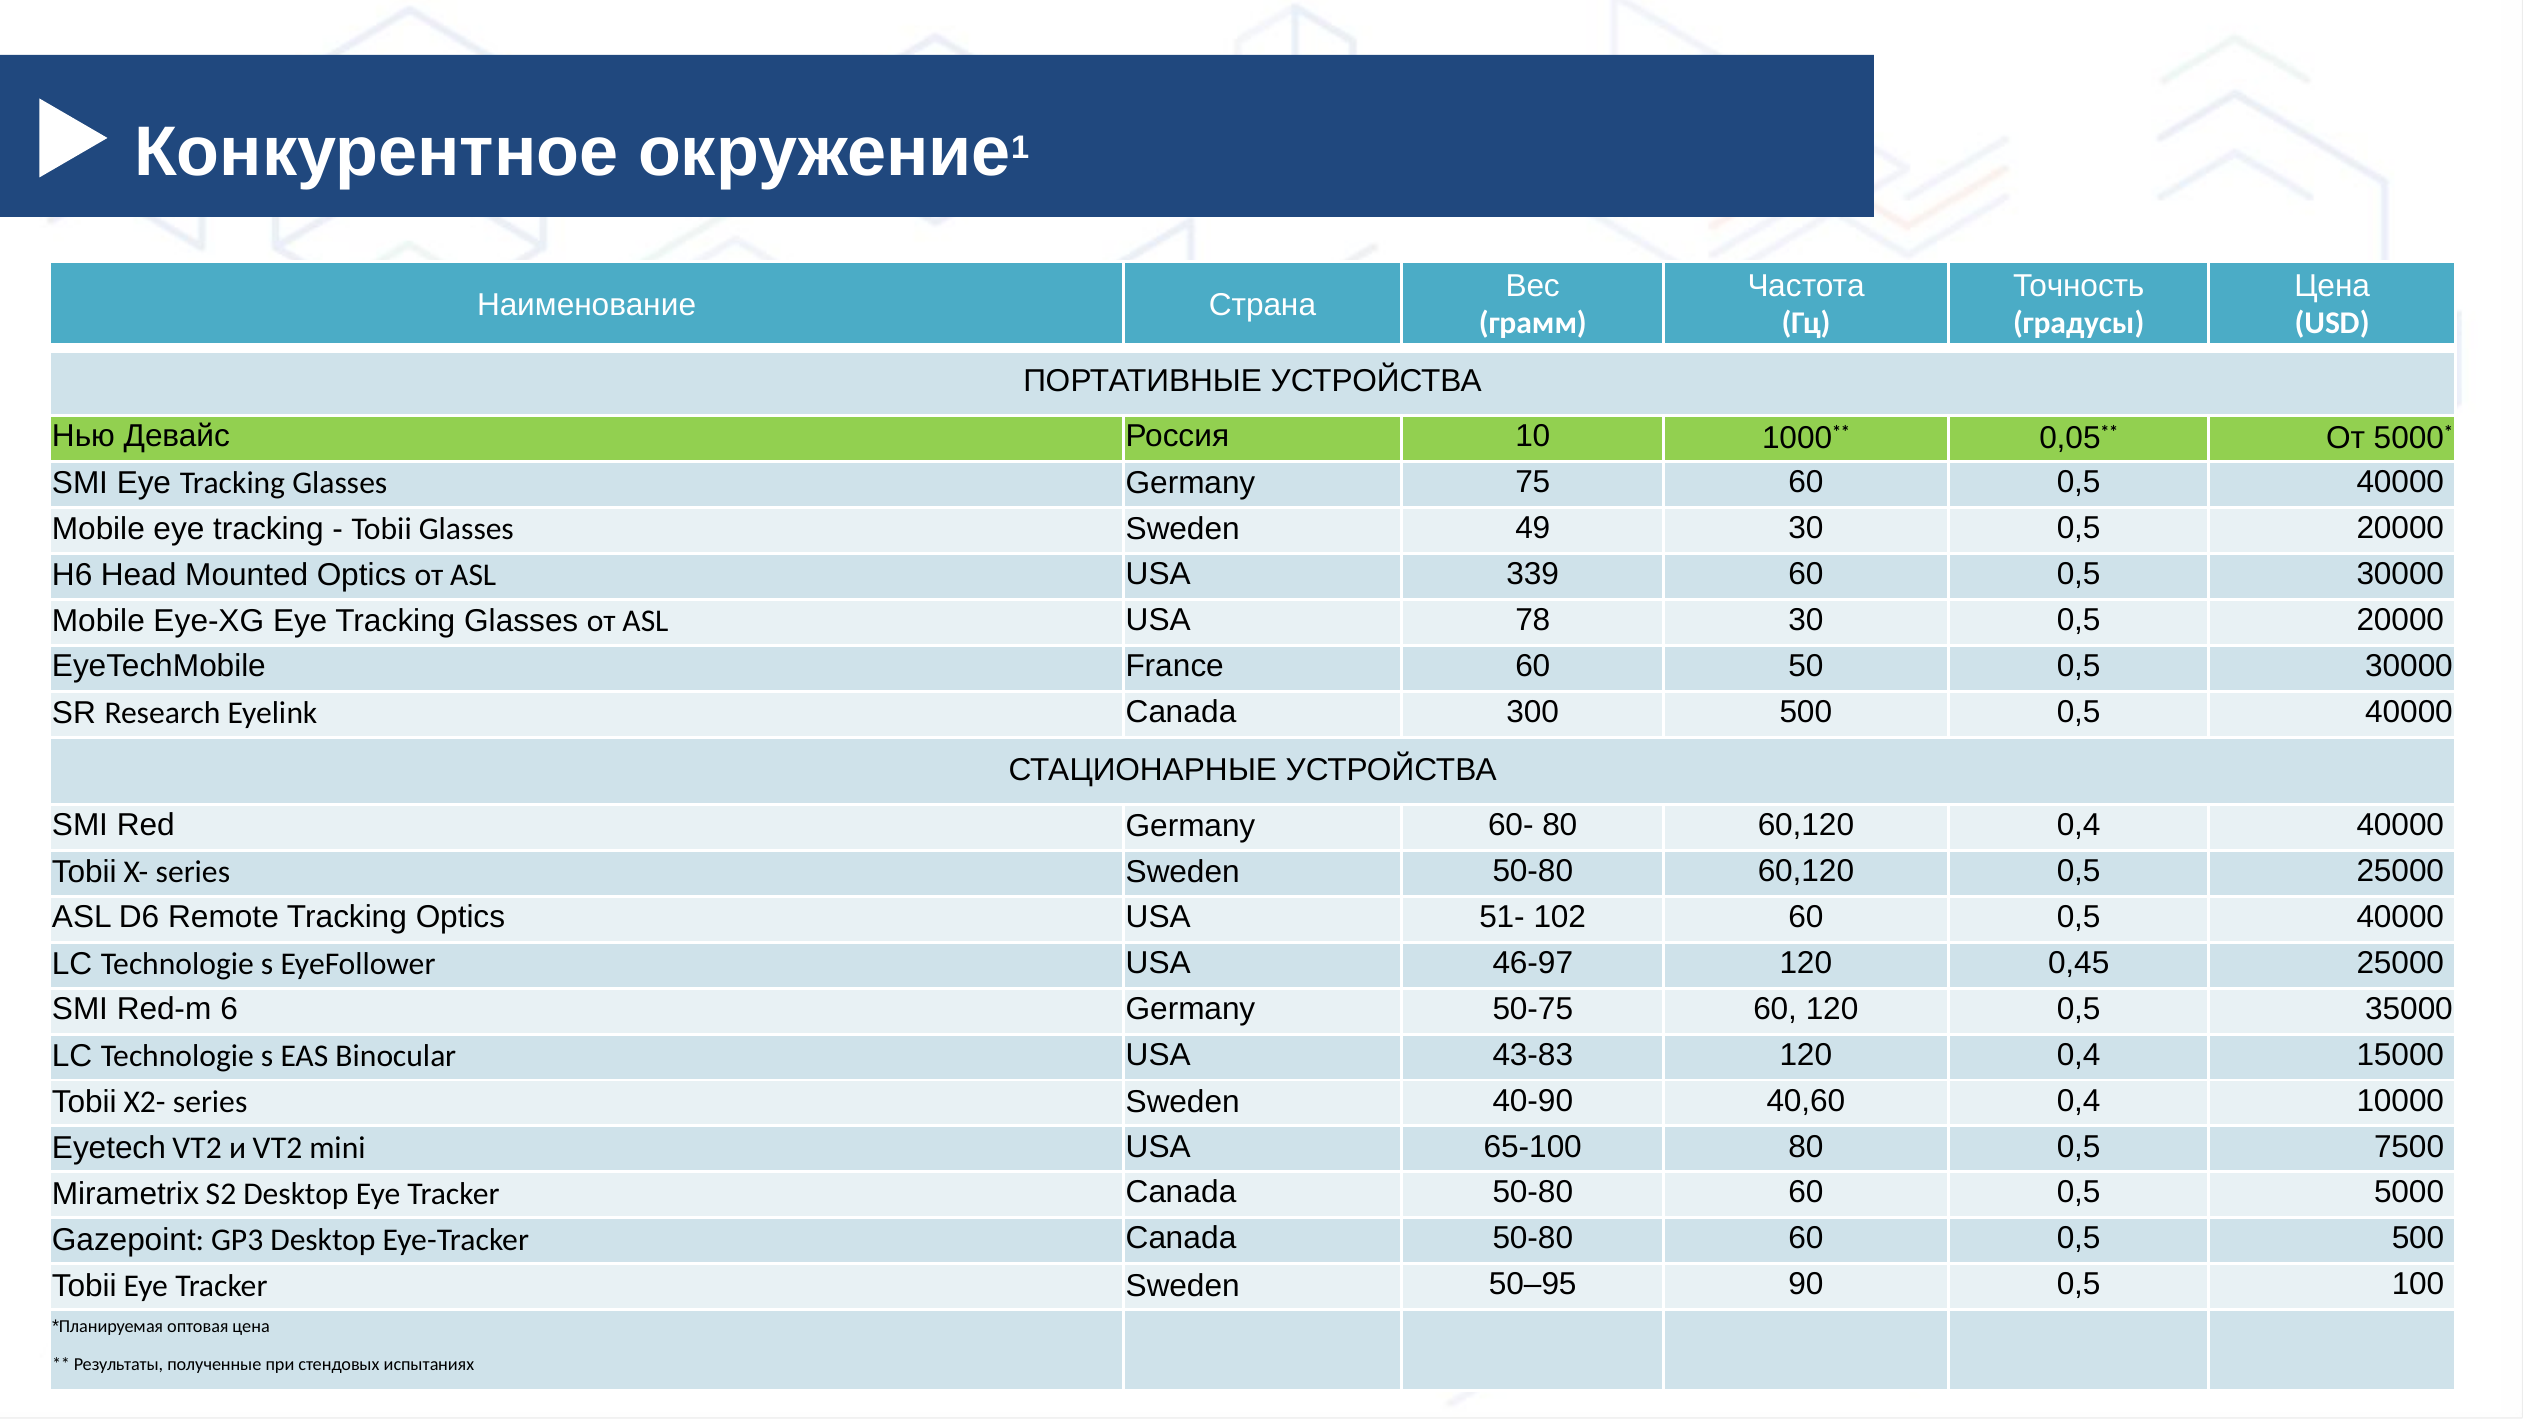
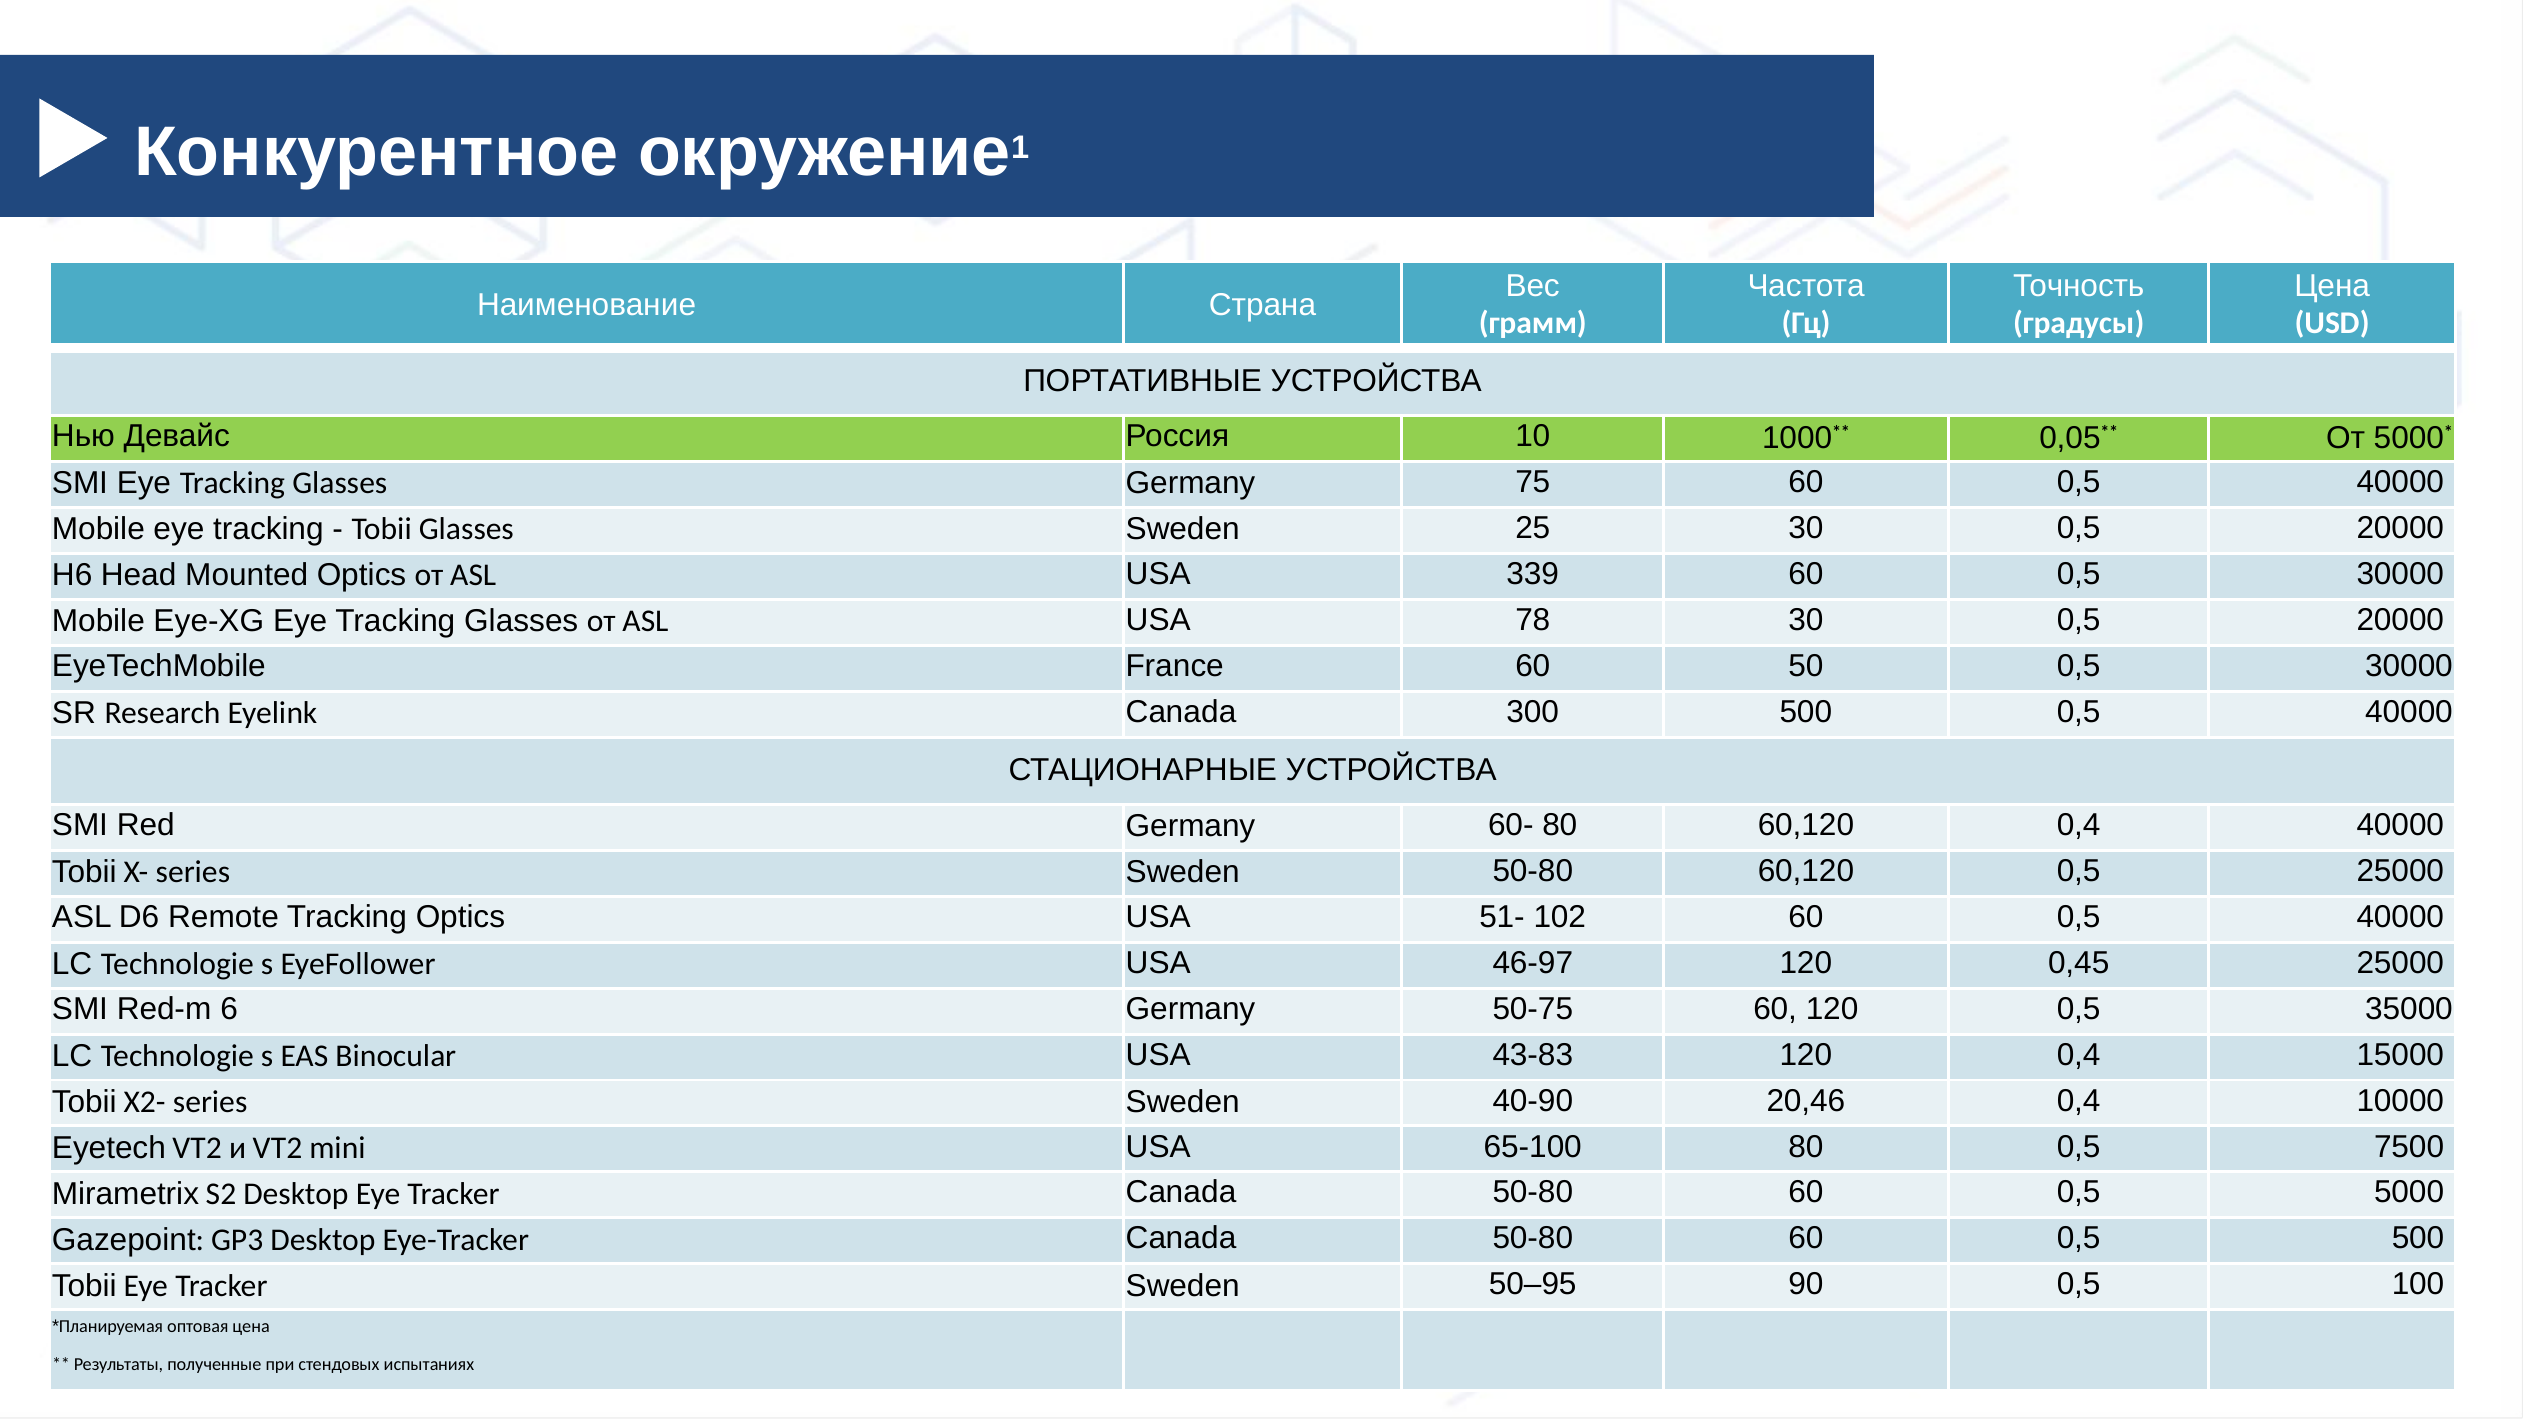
49: 49 -> 25 (1533, 528)
40,60: 40,60 -> 20,46 (1806, 1101)
